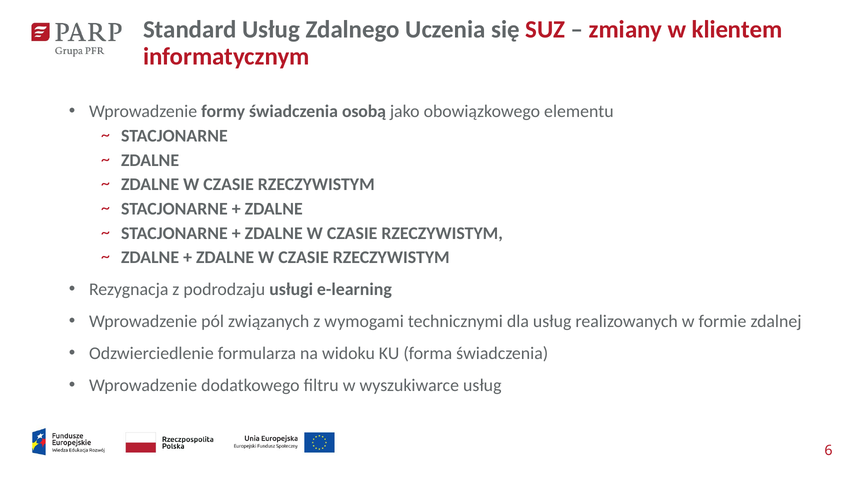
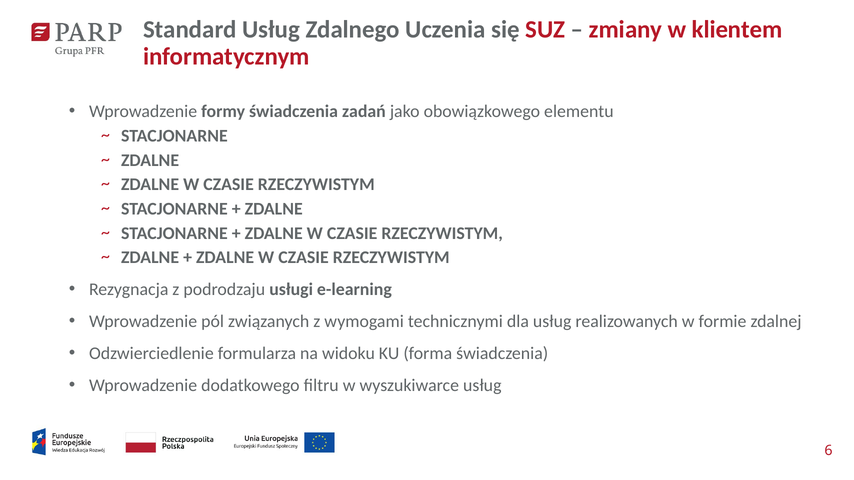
osobą: osobą -> zadań (364, 112)
